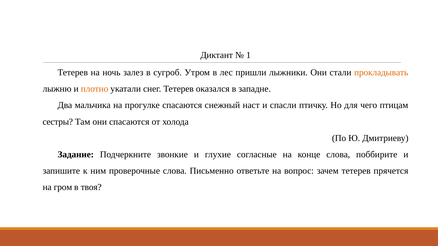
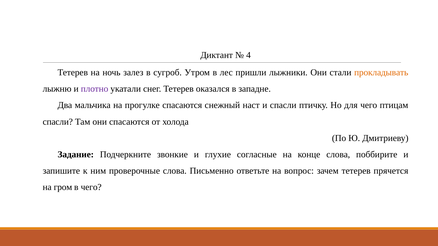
1: 1 -> 4 (249, 55)
плотно colour: orange -> purple (95, 89)
сестры: сестры -> спасли (58, 122)
в твоя: твоя -> чего (91, 188)
